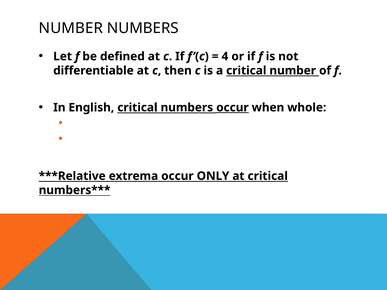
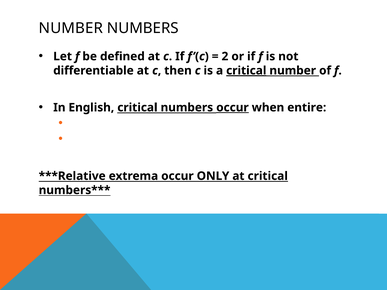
4: 4 -> 2 (225, 56)
critical underline: none -> present (246, 71)
whole: whole -> entire (307, 108)
